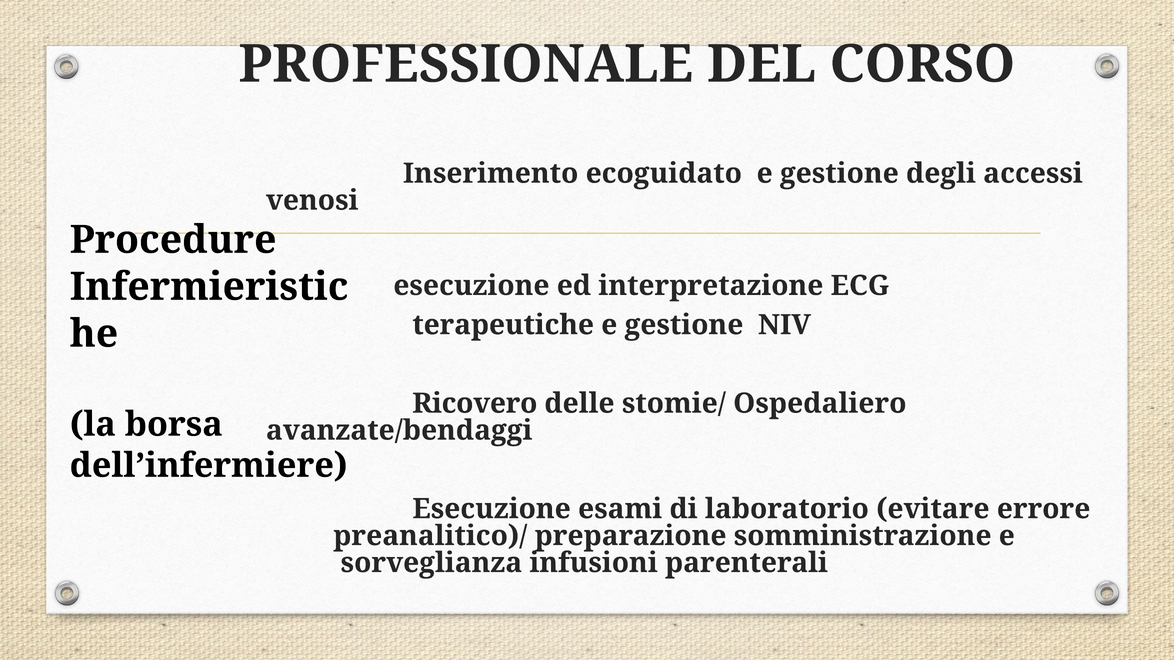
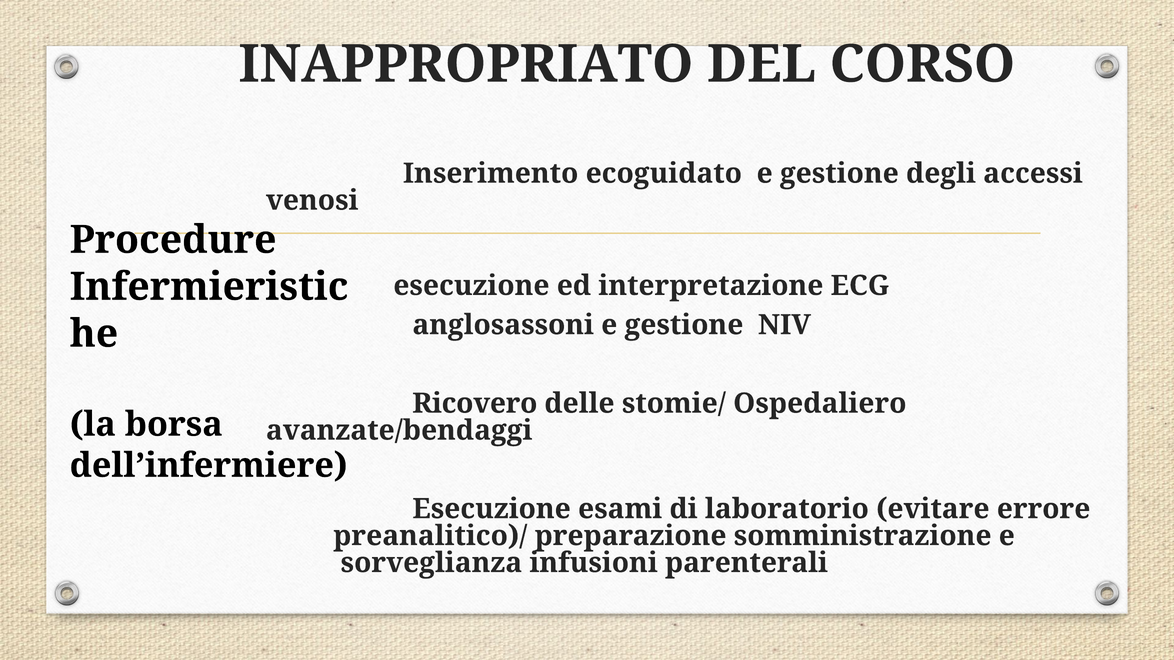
PROFESSIONALE: PROFESSIONALE -> INAPPROPRIATO (466, 64)
terapeutiche: terapeutiche -> anglosassoni (503, 325)
